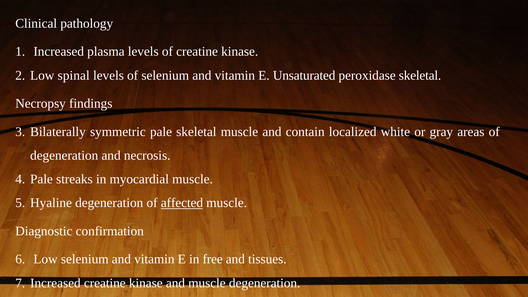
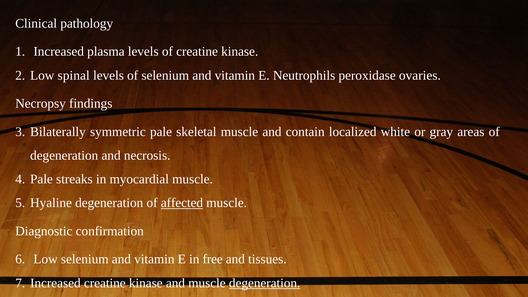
Unsaturated: Unsaturated -> Neutrophils (304, 75)
peroxidase skeletal: skeletal -> ovaries (420, 75)
degeneration underline: none -> present (265, 283)
